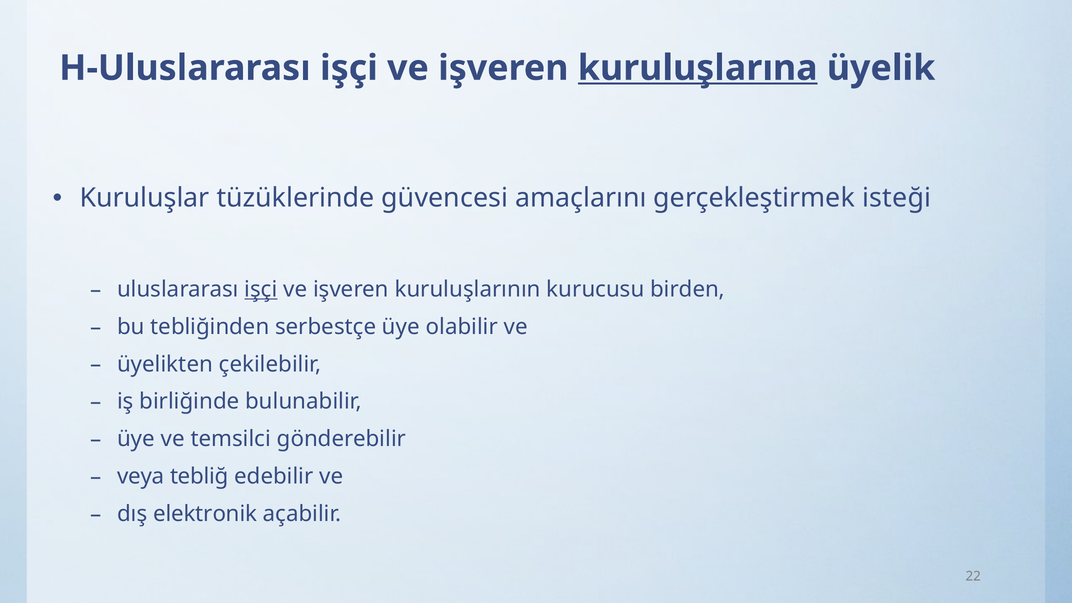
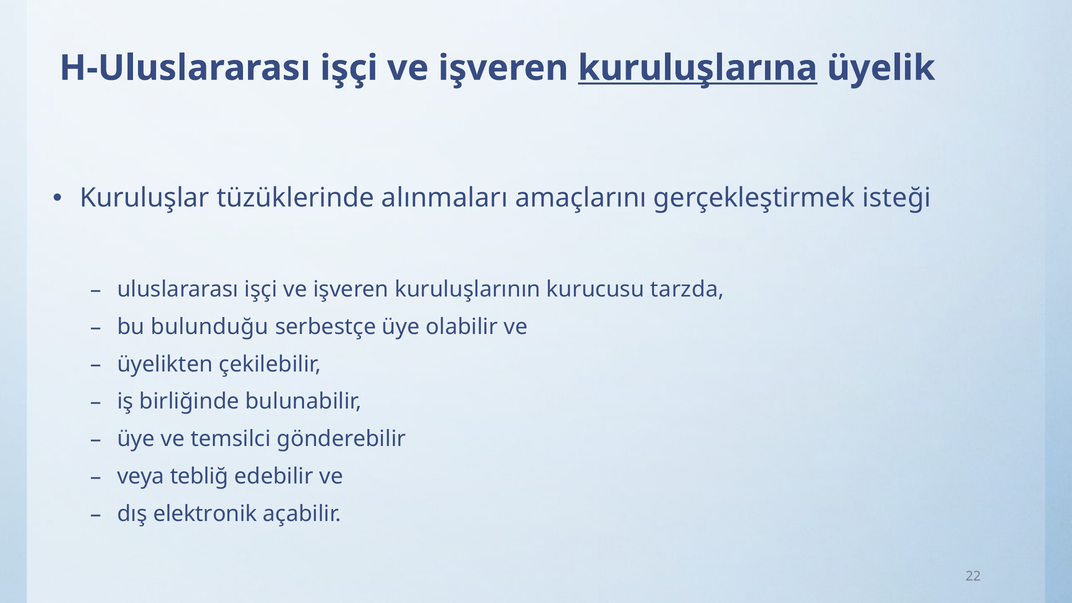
güvencesi: güvencesi -> alınmaları (445, 198)
işçi underline: present -> none (261, 289)
birden: birden -> tarzda (687, 289)
tebliğinden: tebliğinden -> bulunduğu (210, 327)
